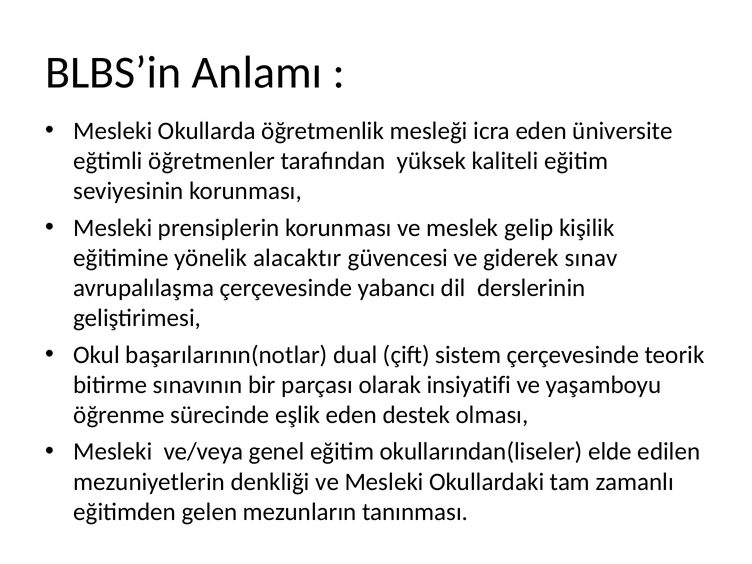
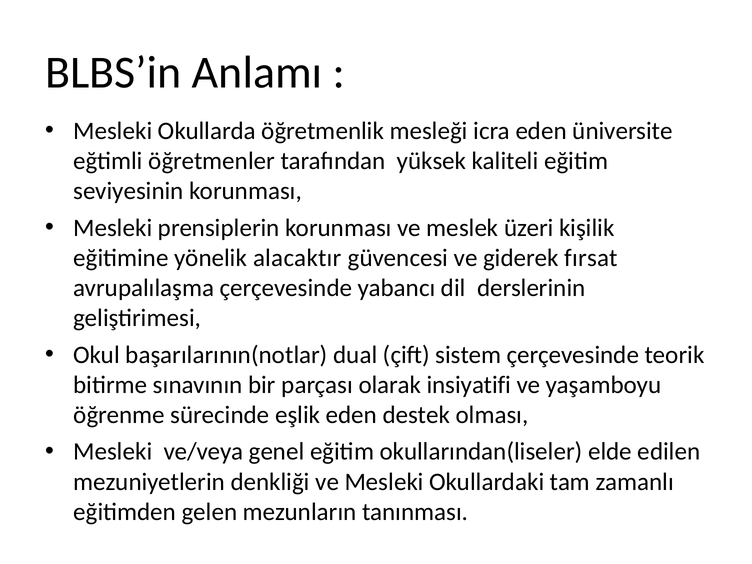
gelip: gelip -> üzeri (529, 228)
sınav: sınav -> fırsat (591, 258)
